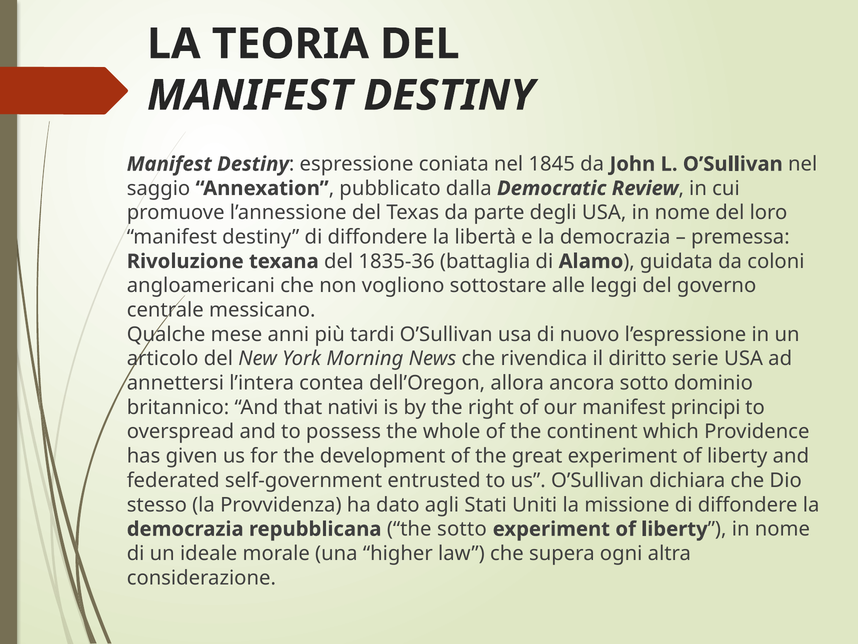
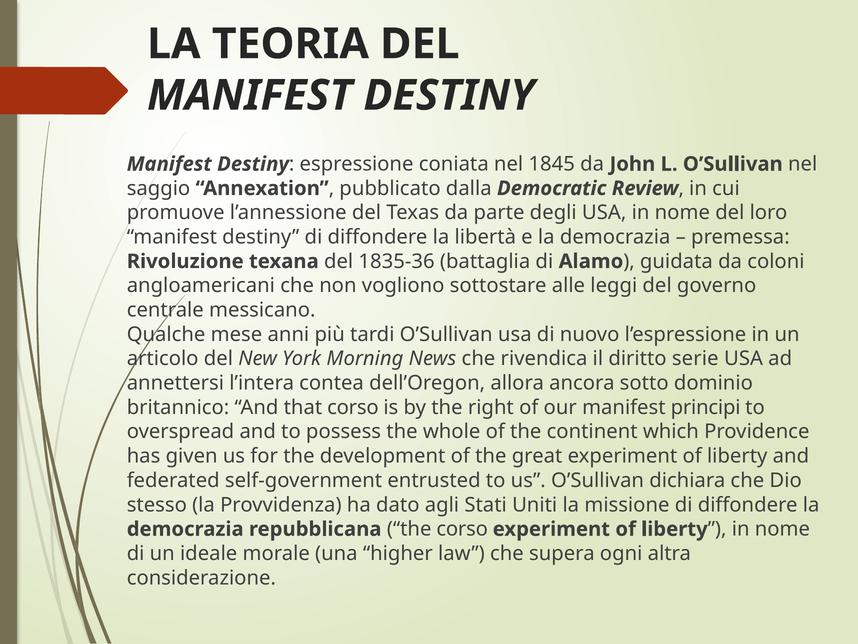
that nativi: nativi -> corso (353, 407)
the sotto: sotto -> corso (462, 529)
